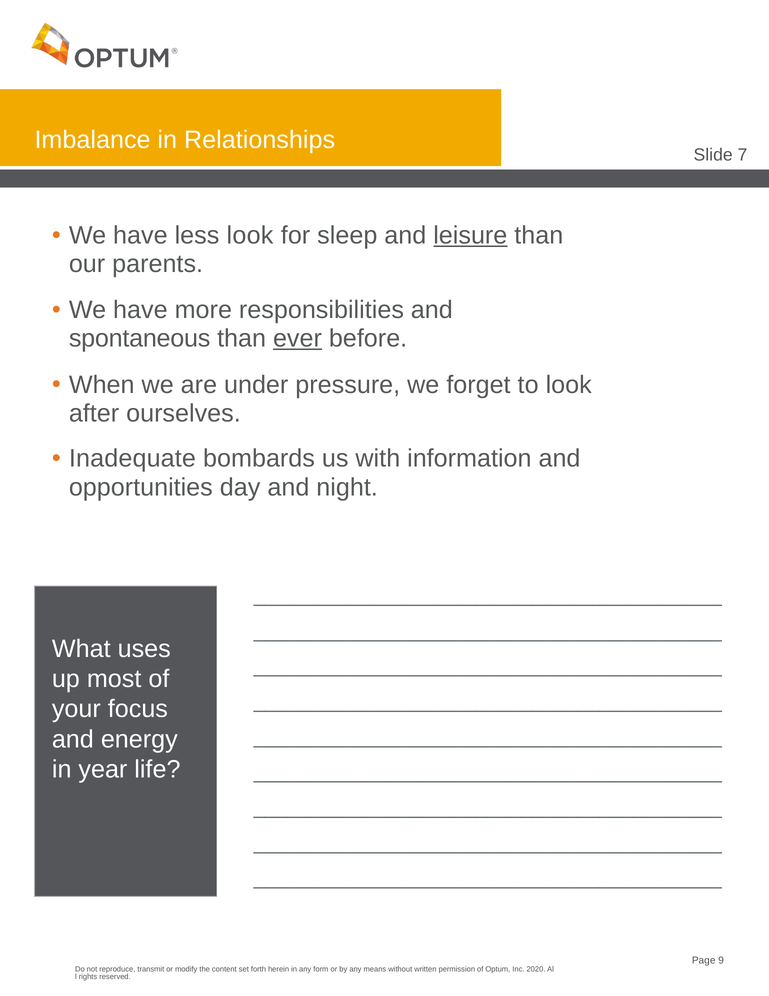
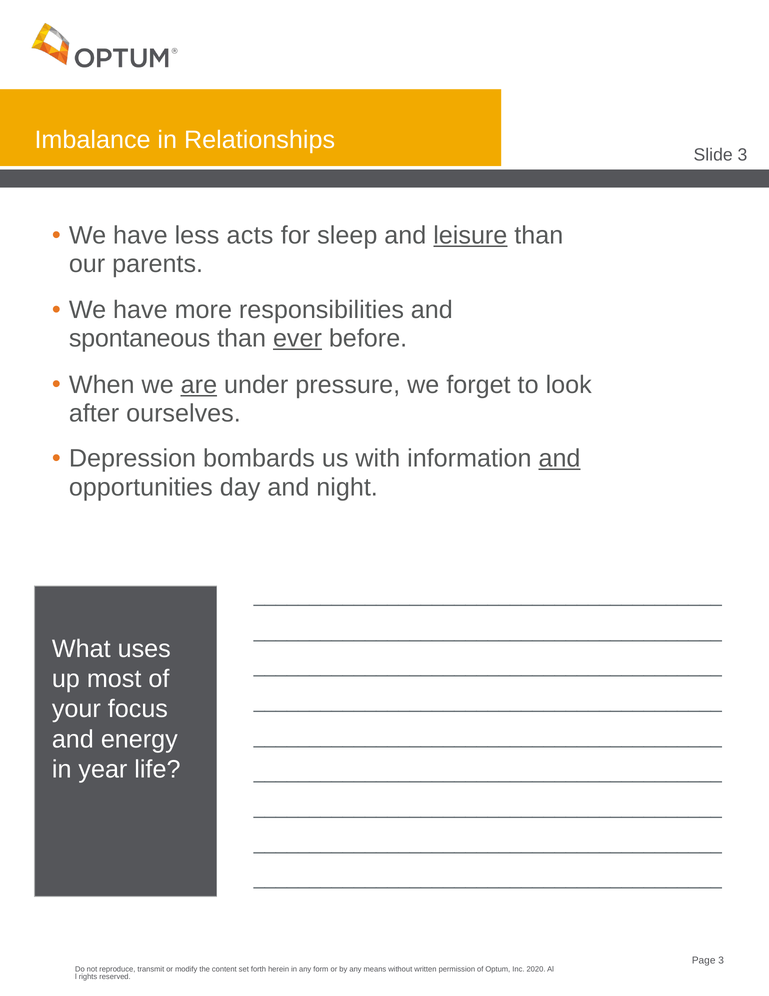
Slide 7: 7 -> 3 (742, 155)
less look: look -> acts (250, 235)
are underline: none -> present (199, 385)
Inadequate: Inadequate -> Depression (133, 458)
and underline: none -> present (559, 458)
9: 9 -> 3 (721, 960)
